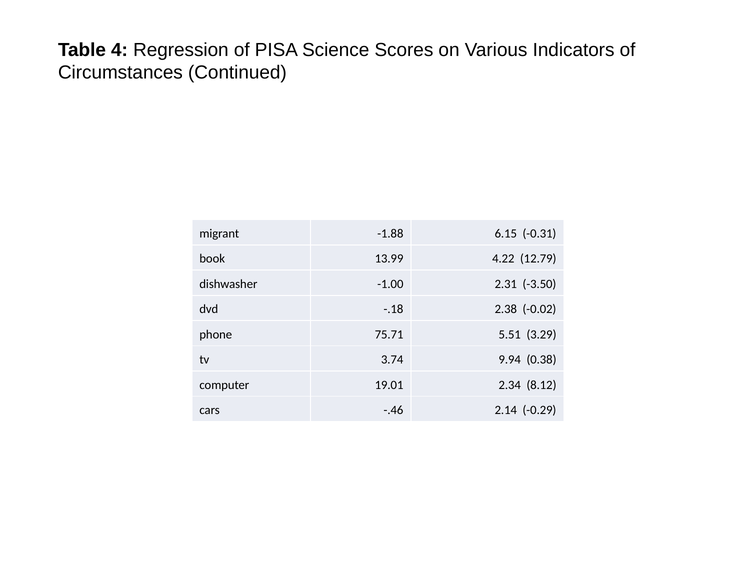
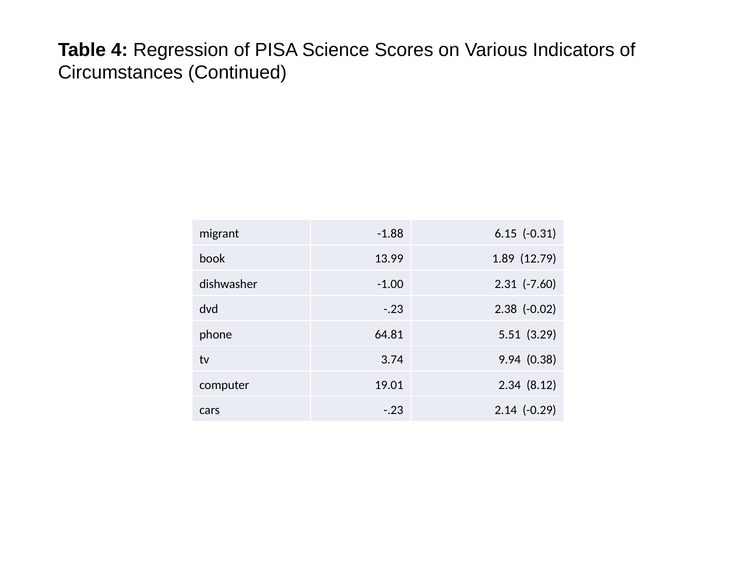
4.22: 4.22 -> 1.89 (503, 259)
-3.50: -3.50 -> -7.60 (539, 284)
dvd -.18: -.18 -> -.23 (393, 309)
75.71: 75.71 -> 64.81 (389, 334)
cars -.46: -.46 -> -.23 (393, 410)
